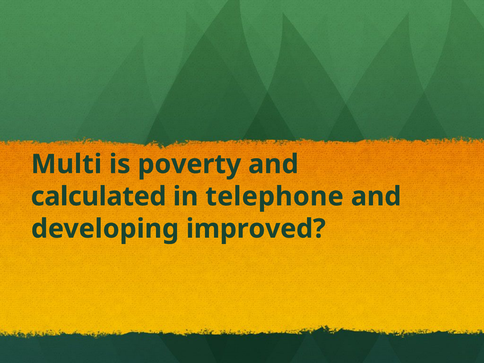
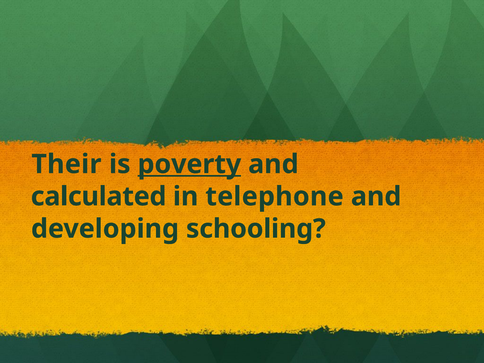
Multi: Multi -> Their (66, 164)
poverty underline: none -> present (189, 164)
improved: improved -> schooling (256, 229)
